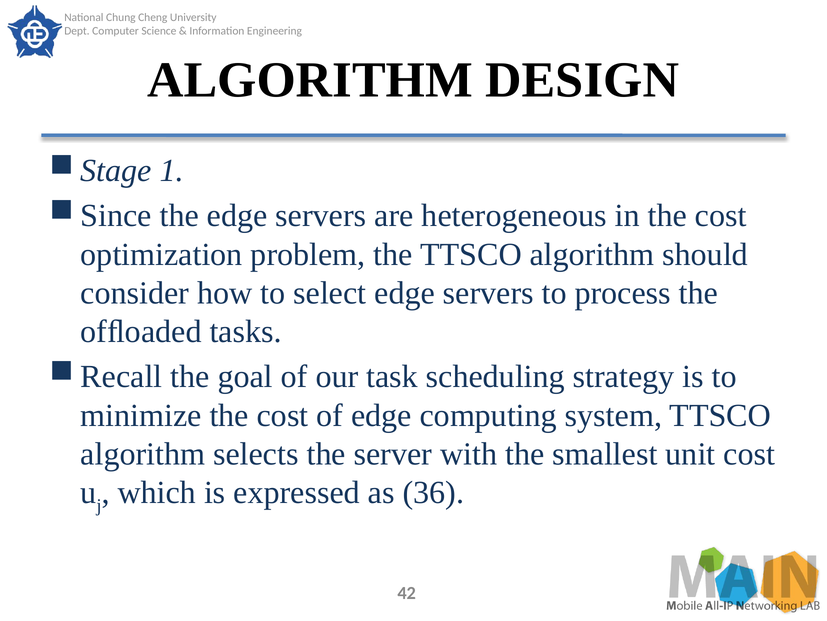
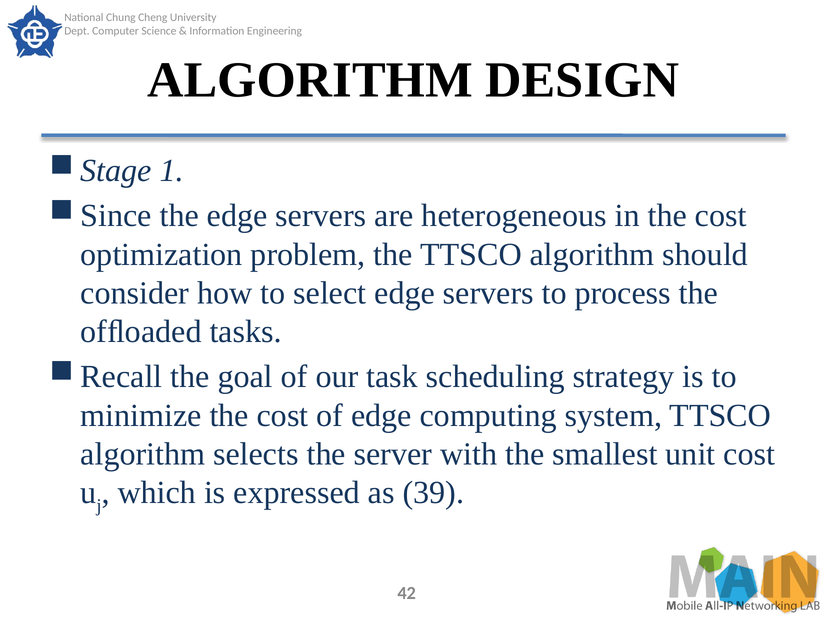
36: 36 -> 39 (433, 492)
